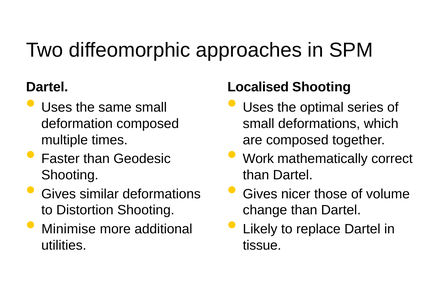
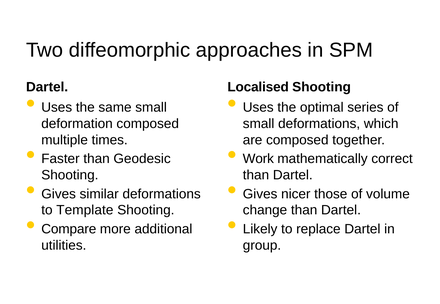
Distortion: Distortion -> Template (85, 211)
Minimise: Minimise -> Compare (69, 230)
tissue: tissue -> group (262, 246)
